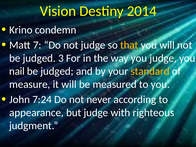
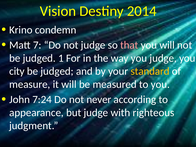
that colour: yellow -> pink (129, 45)
3: 3 -> 1 (61, 58)
nail: nail -> city (17, 71)
